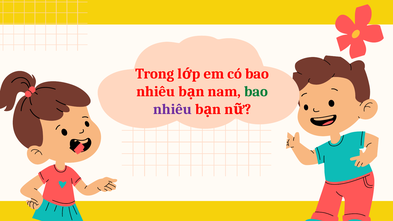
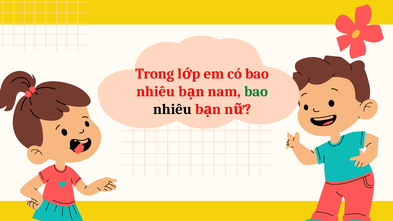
nhiêu colour: purple -> black (172, 109)
